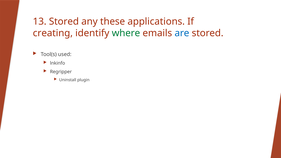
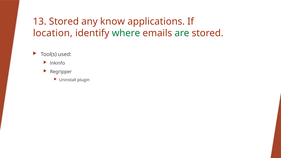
these: these -> know (113, 22)
creating: creating -> location (53, 33)
are colour: blue -> green (182, 33)
